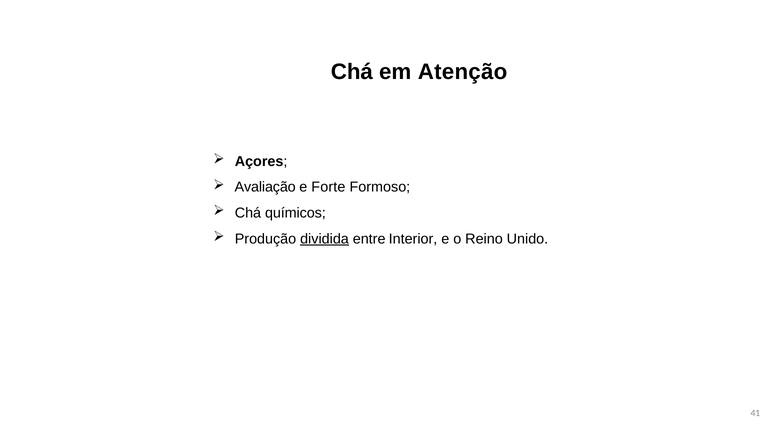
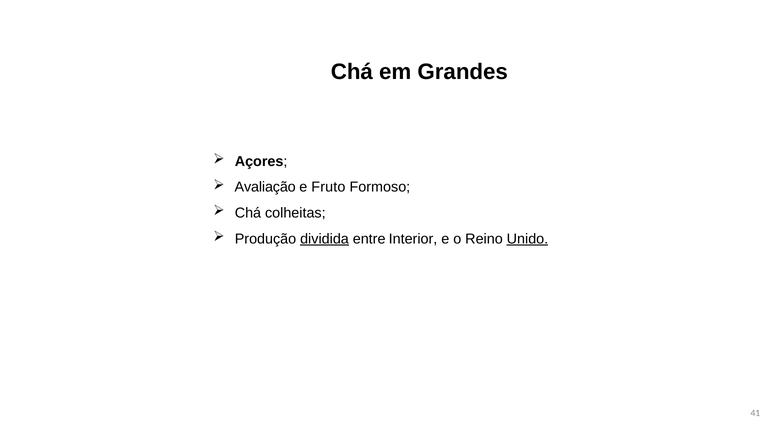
Atenção: Atenção -> Grandes (463, 72)
Forte: Forte -> Fruto (328, 187)
químicos: químicos -> colheitas (295, 213)
Unido underline: none -> present (527, 239)
